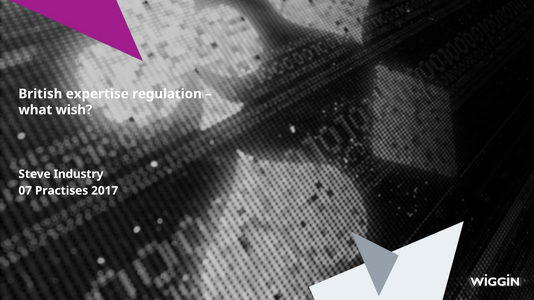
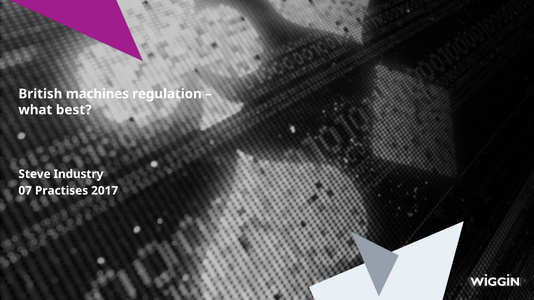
expertise: expertise -> machines (97, 94)
wish: wish -> best (74, 110)
